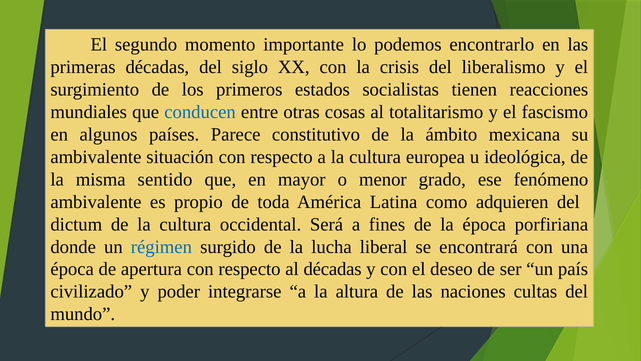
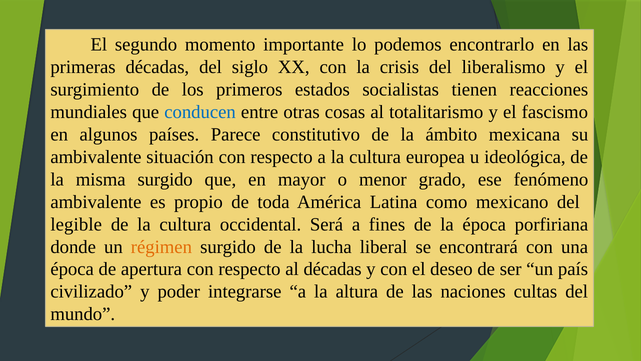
misma sentido: sentido -> surgido (165, 179)
adquieren: adquieren -> mexicano (512, 202)
dictum: dictum -> legible (76, 224)
régimen colour: blue -> orange (161, 247)
